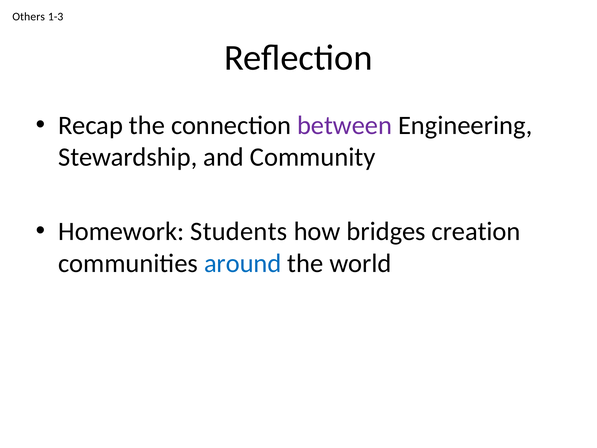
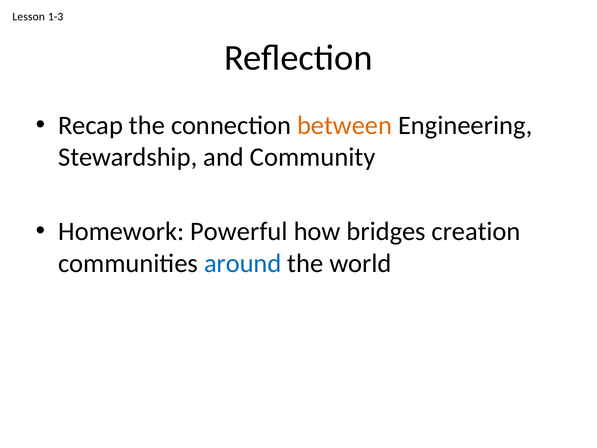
Others: Others -> Lesson (29, 17)
between colour: purple -> orange (345, 125)
Students: Students -> Powerful (239, 231)
